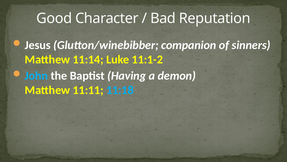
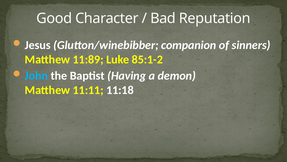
11:14: 11:14 -> 11:89 (88, 59)
11:1-2: 11:1-2 -> 85:1-2 (147, 59)
11:18 colour: light blue -> white (120, 90)
